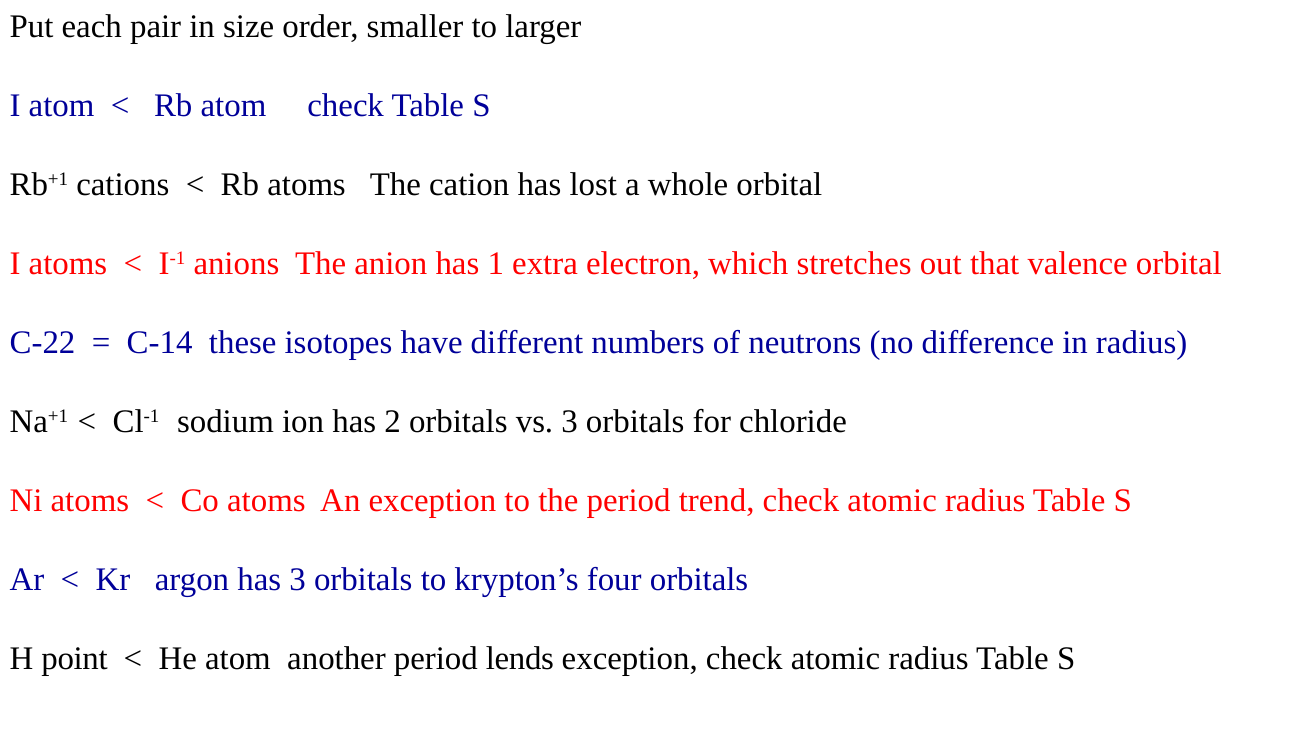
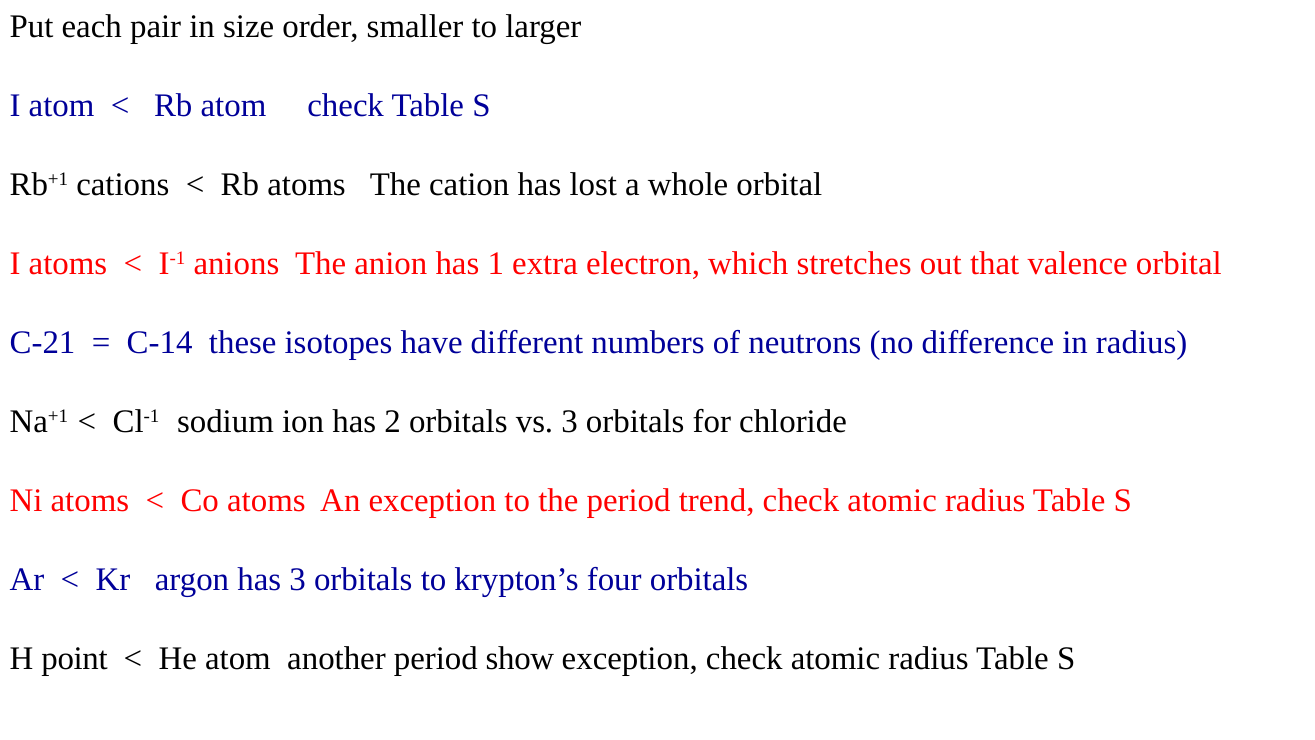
C-22: C-22 -> C-21 (43, 342)
lends: lends -> show (520, 658)
